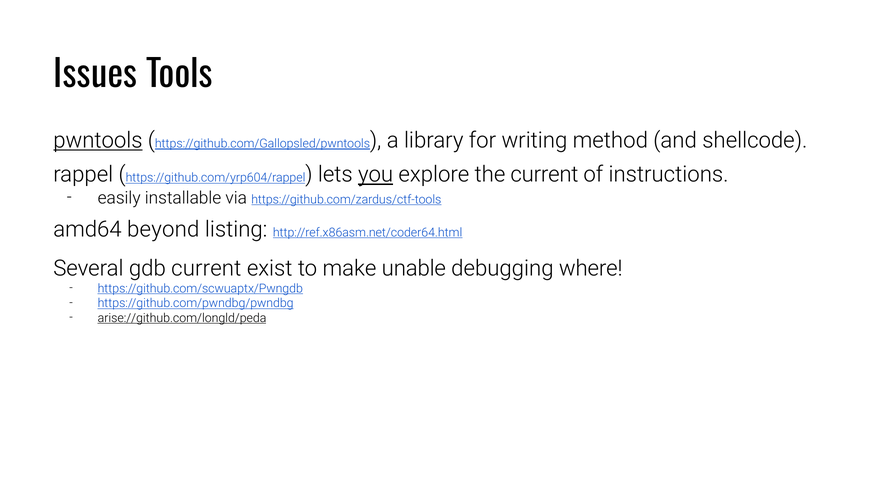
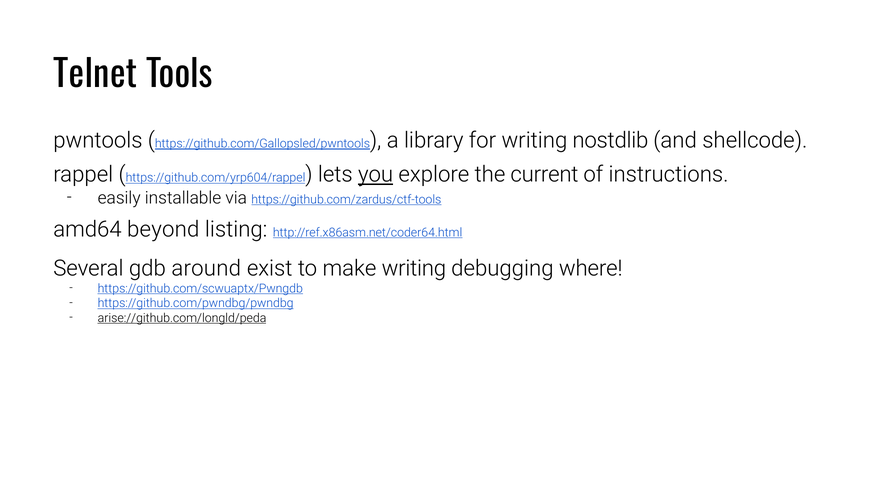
Issues: Issues -> Telnet (95, 75)
pwntools underline: present -> none (98, 140)
method: method -> nostdlib (610, 140)
gdb current: current -> around (206, 268)
make unable: unable -> writing (414, 268)
